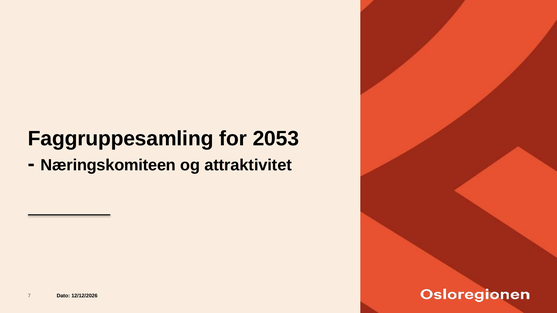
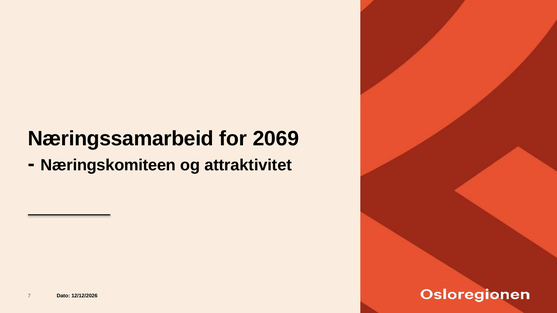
Faggruppesamling: Faggruppesamling -> Næringssamarbeid (121, 139)
2053: 2053 -> 2069 (276, 139)
